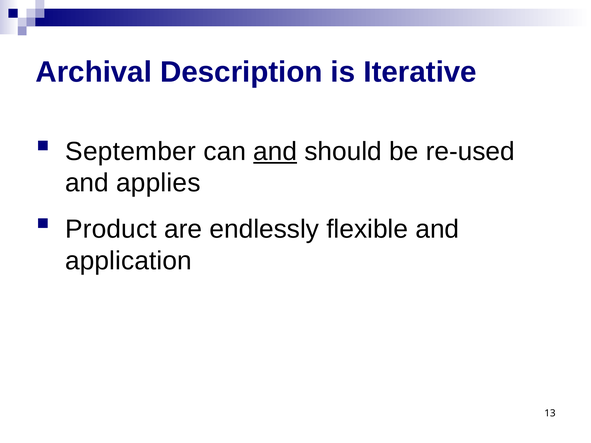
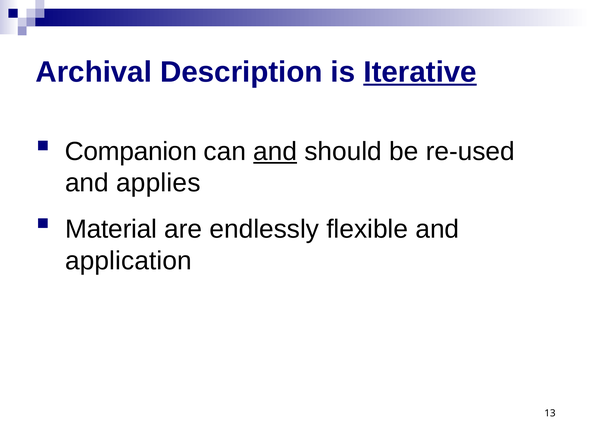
Iterative underline: none -> present (420, 72)
September: September -> Companion (131, 152)
Product: Product -> Material (111, 229)
